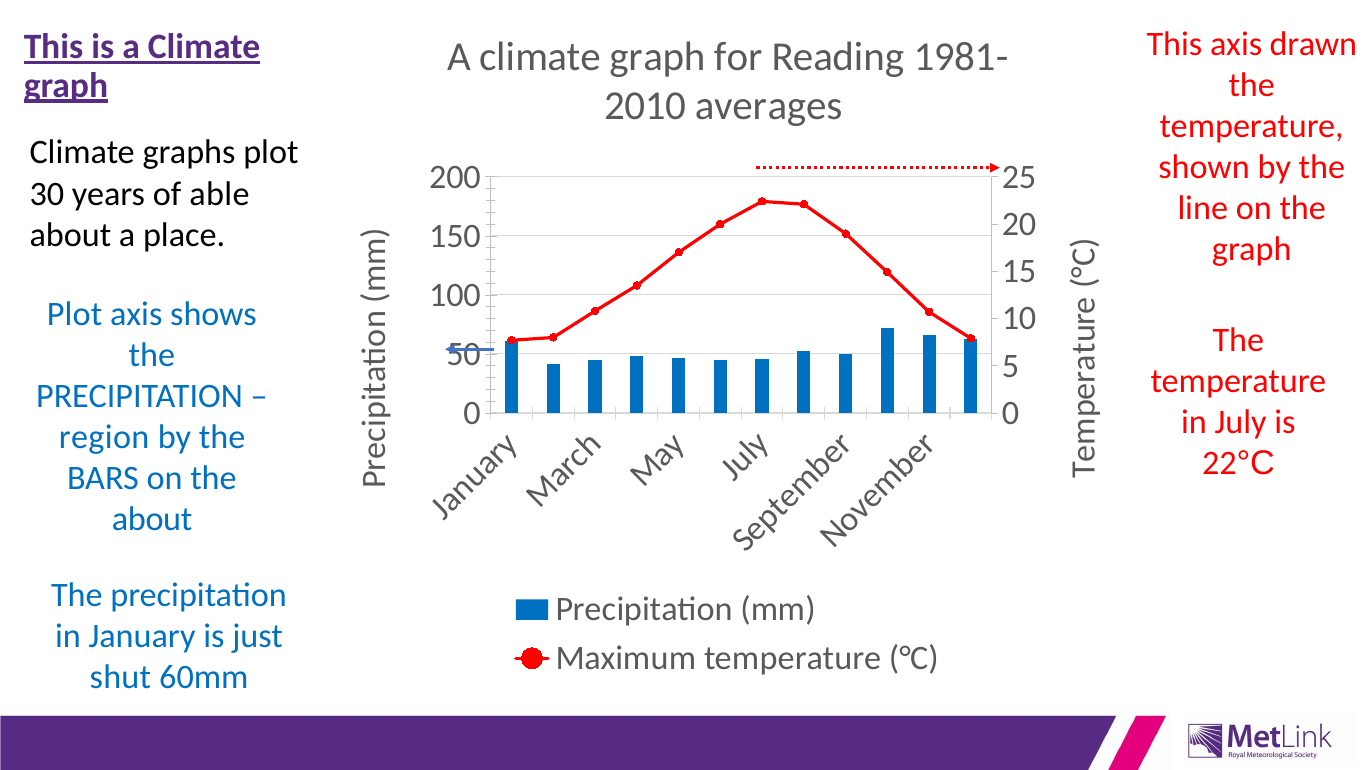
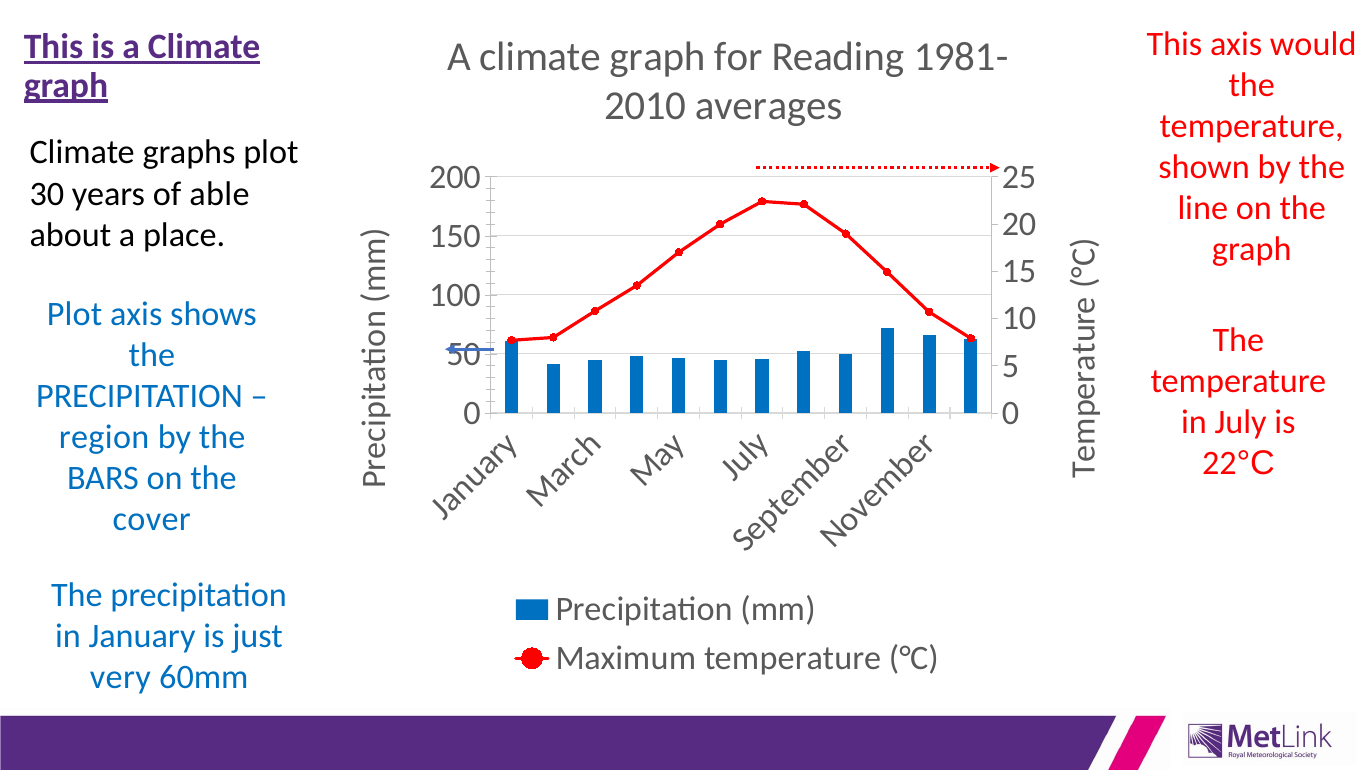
drawn: drawn -> would (1313, 44)
about: about -> cover (152, 519)
shut: shut -> very (120, 677)
